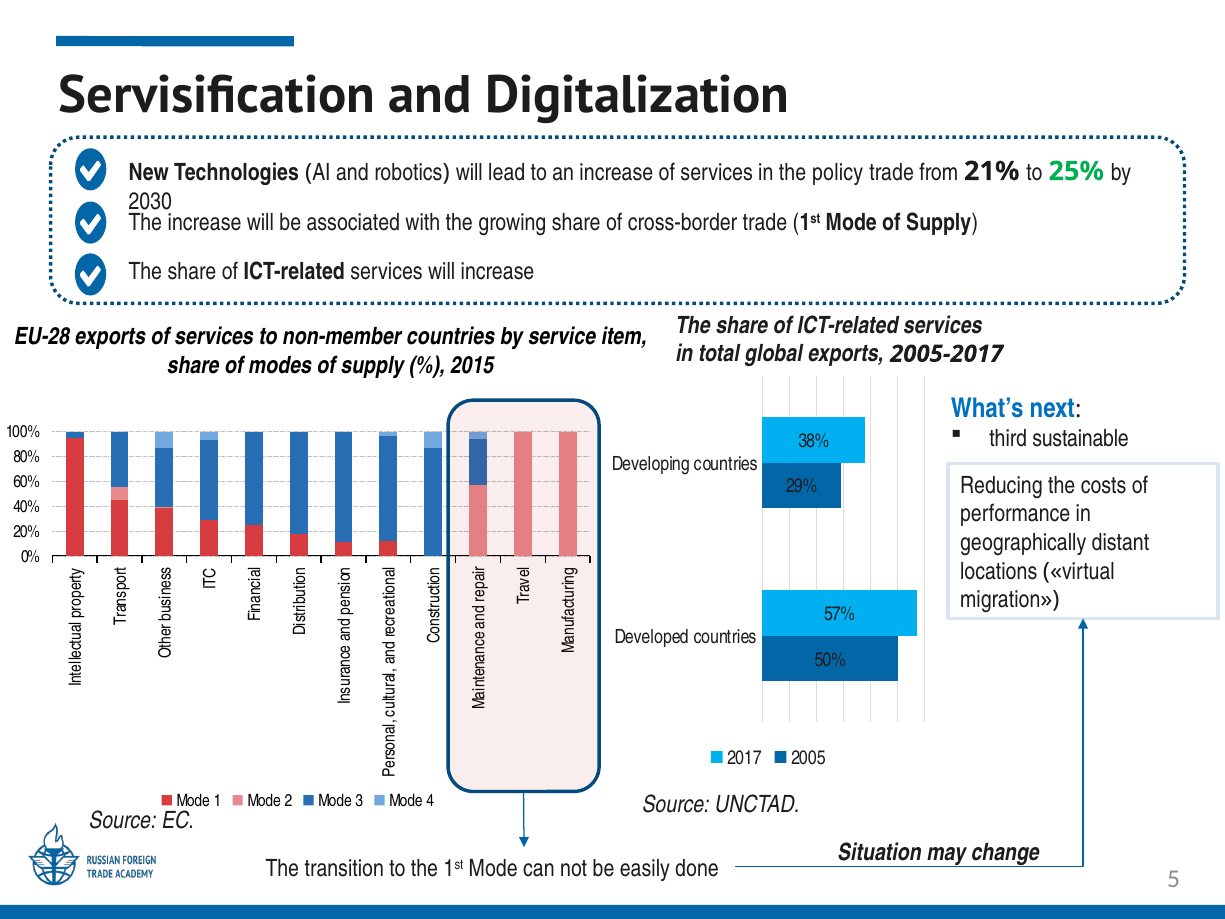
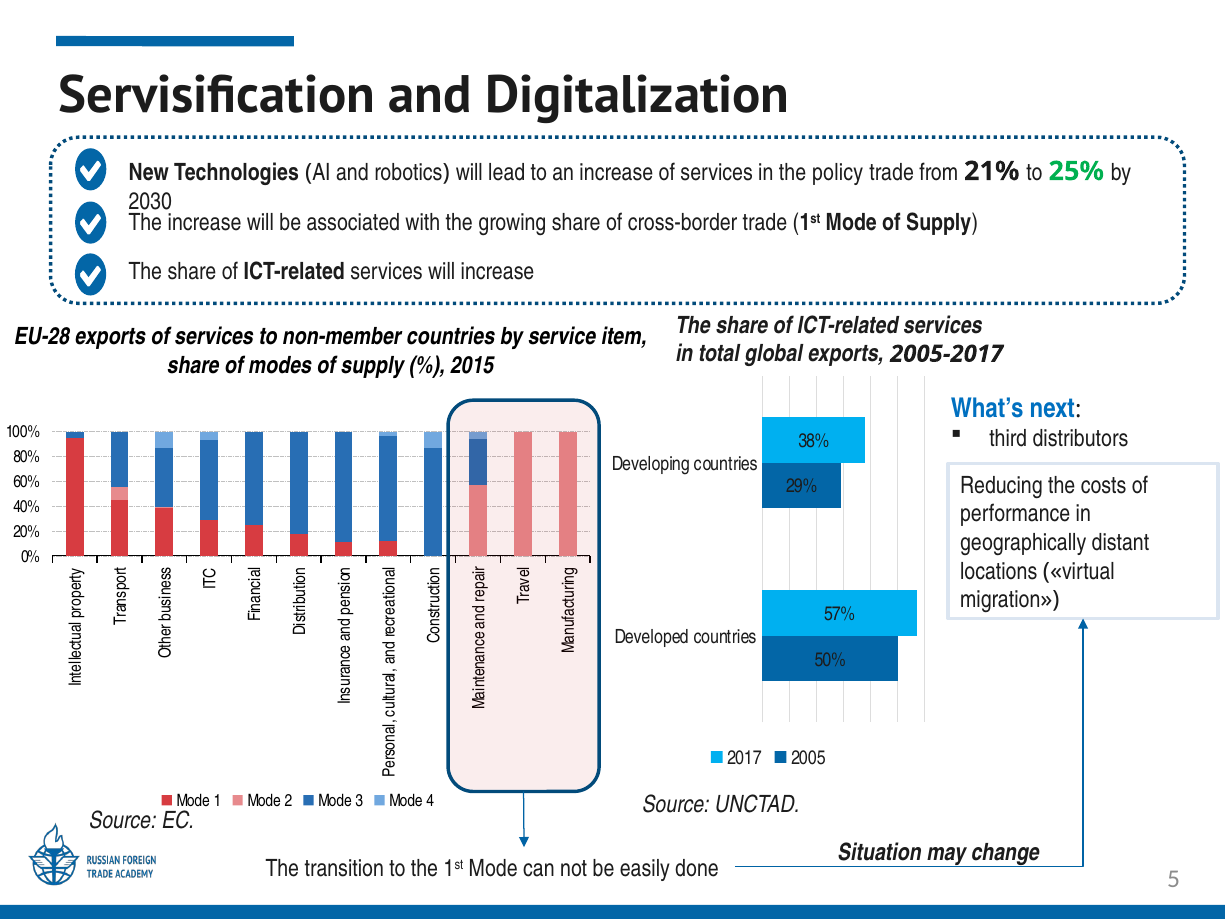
sustainable: sustainable -> distributors (1080, 439)
